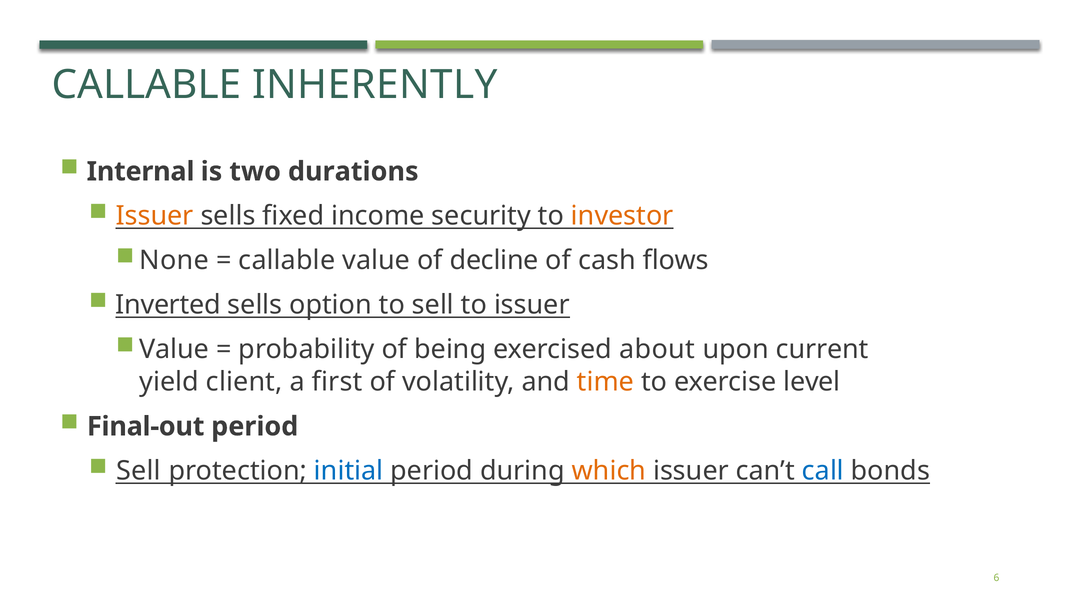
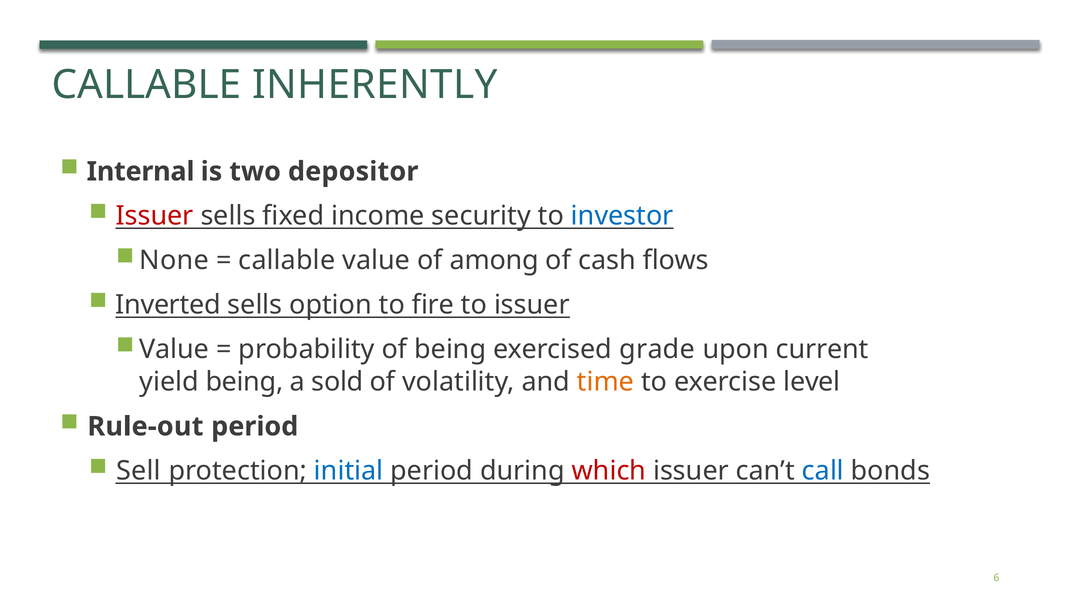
durations: durations -> depositor (353, 172)
Issuer colour: orange -> red (155, 216)
investor colour: orange -> blue (622, 216)
decline: decline -> among (494, 261)
to sell: sell -> fire (433, 305)
about: about -> grade (657, 350)
yield client: client -> being (244, 382)
first: first -> sold (337, 382)
Final-out: Final-out -> Rule-out (145, 426)
which colour: orange -> red (609, 471)
